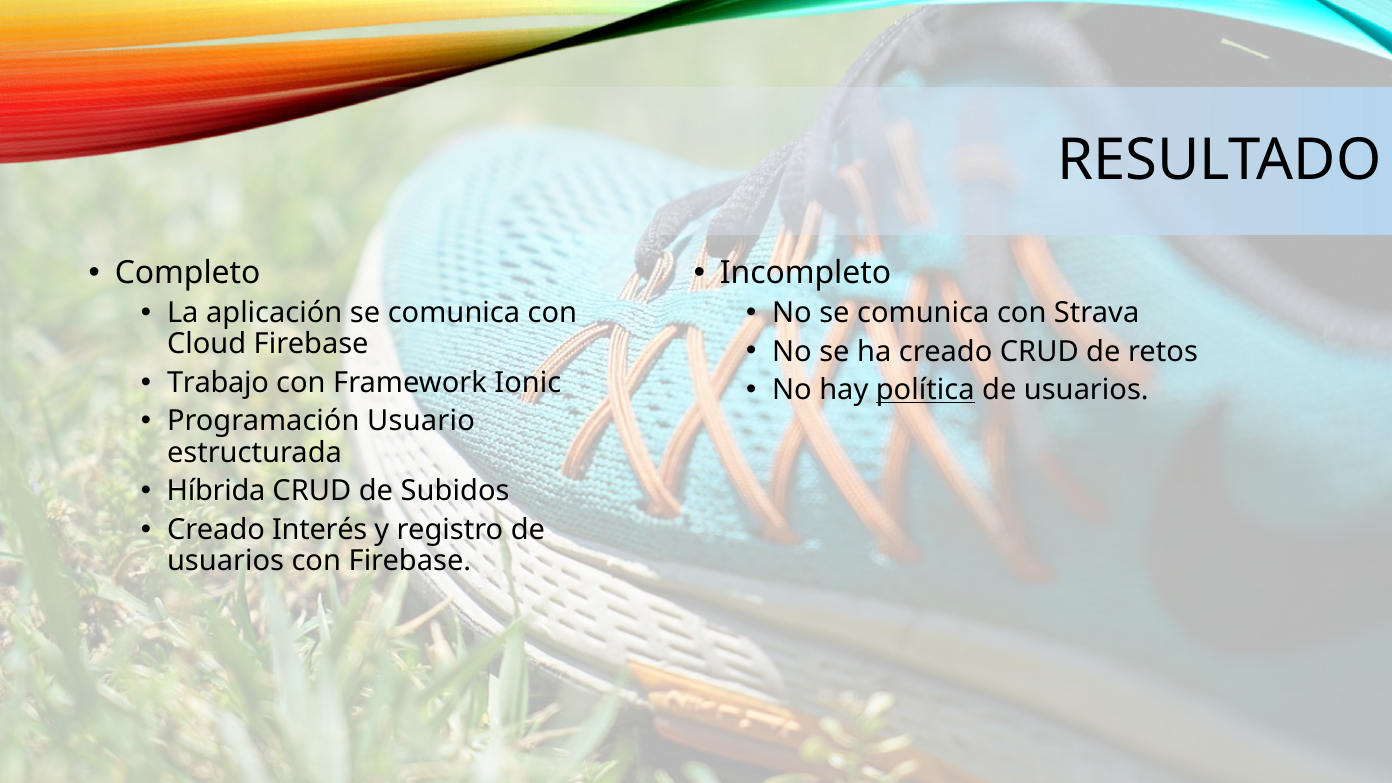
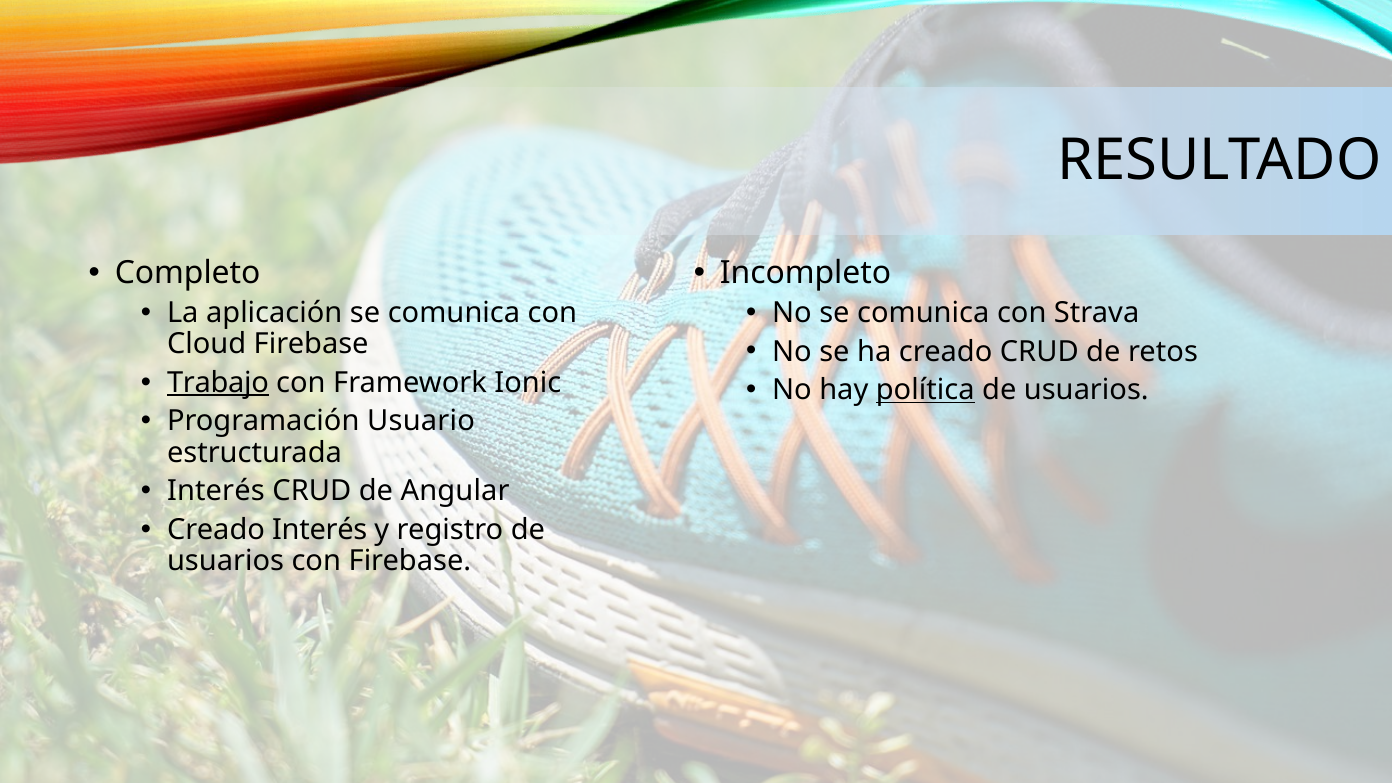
Trabajo underline: none -> present (218, 383)
Híbrida: Híbrida -> Interés (216, 491)
Subidos: Subidos -> Angular (455, 491)
